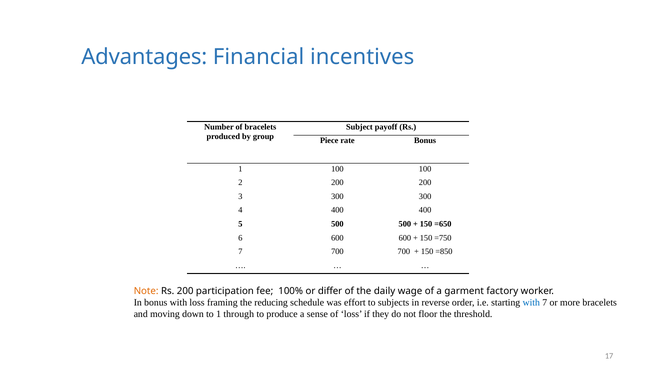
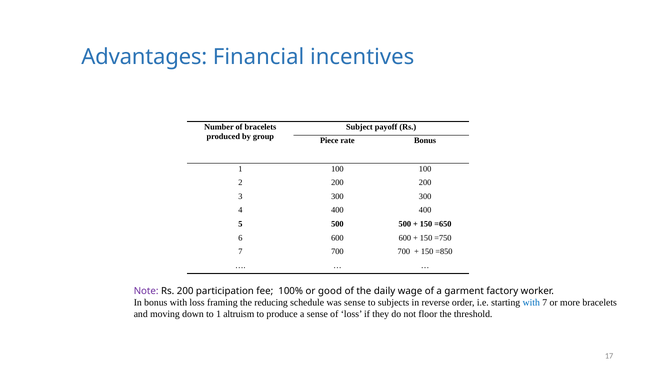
Note colour: orange -> purple (146, 291)
differ: differ -> good (330, 291)
was effort: effort -> sense (355, 303)
through: through -> altruism (239, 315)
